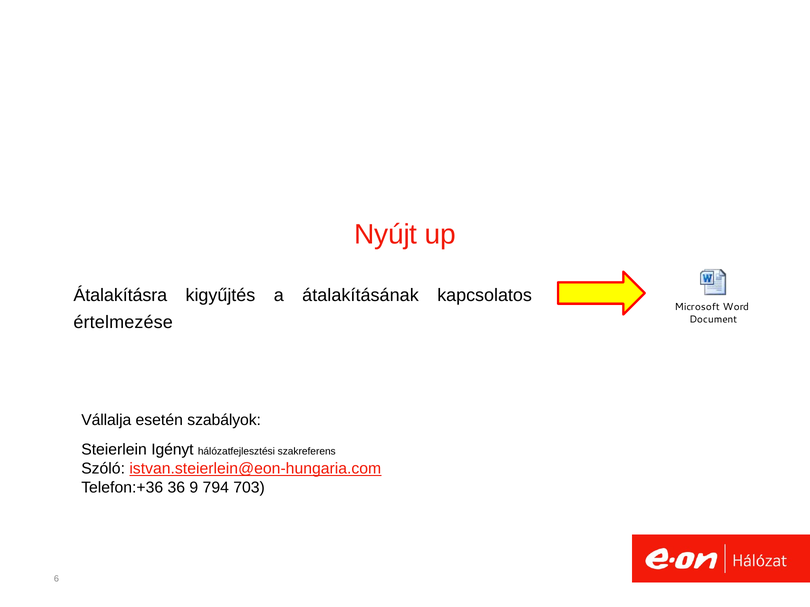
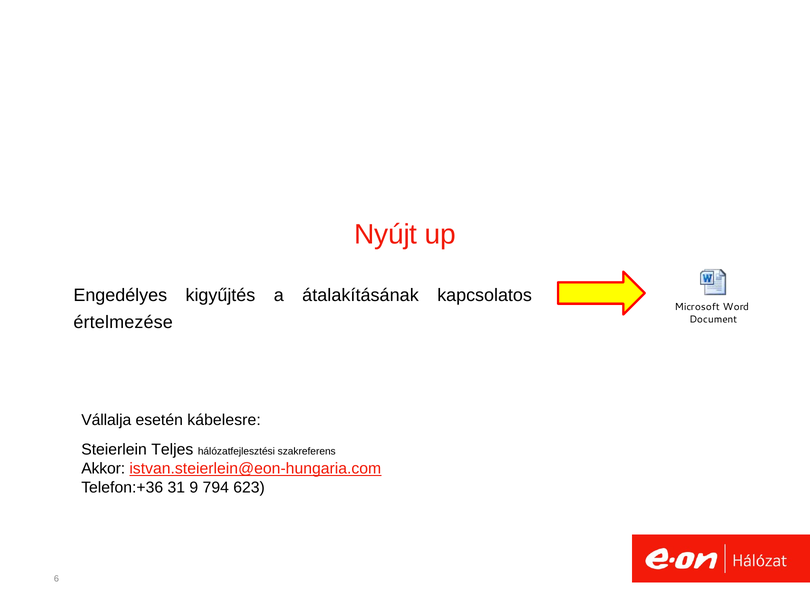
Átalakításra: Átalakításra -> Engedélyes (120, 296)
szabályok: szabályok -> kábelesre (224, 420)
Igényt: Igényt -> Teljes (172, 450)
Szóló: Szóló -> Akkor (103, 469)
36: 36 -> 31 (176, 488)
703: 703 -> 623 (249, 488)
